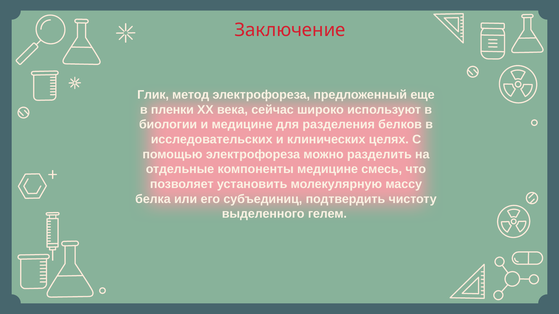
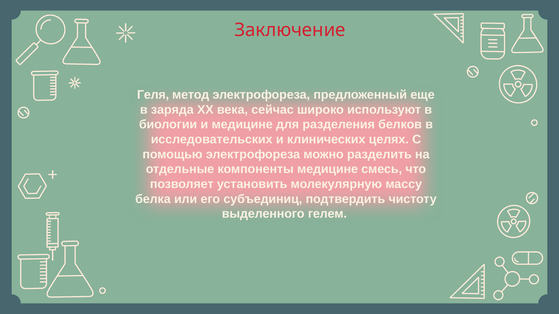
Глик: Глик -> Геля (153, 95)
пленки: пленки -> заряда (172, 110)
